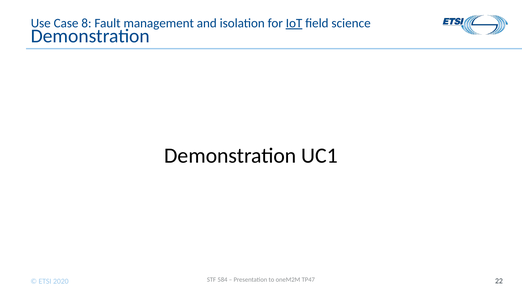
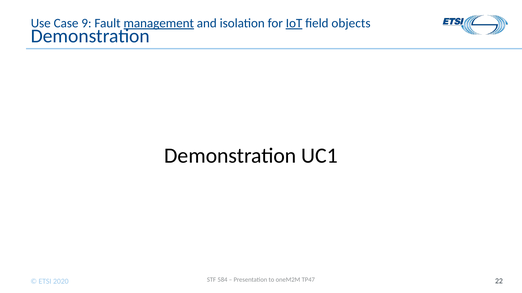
8: 8 -> 9 (86, 23)
management underline: none -> present (159, 23)
science: science -> objects (351, 23)
